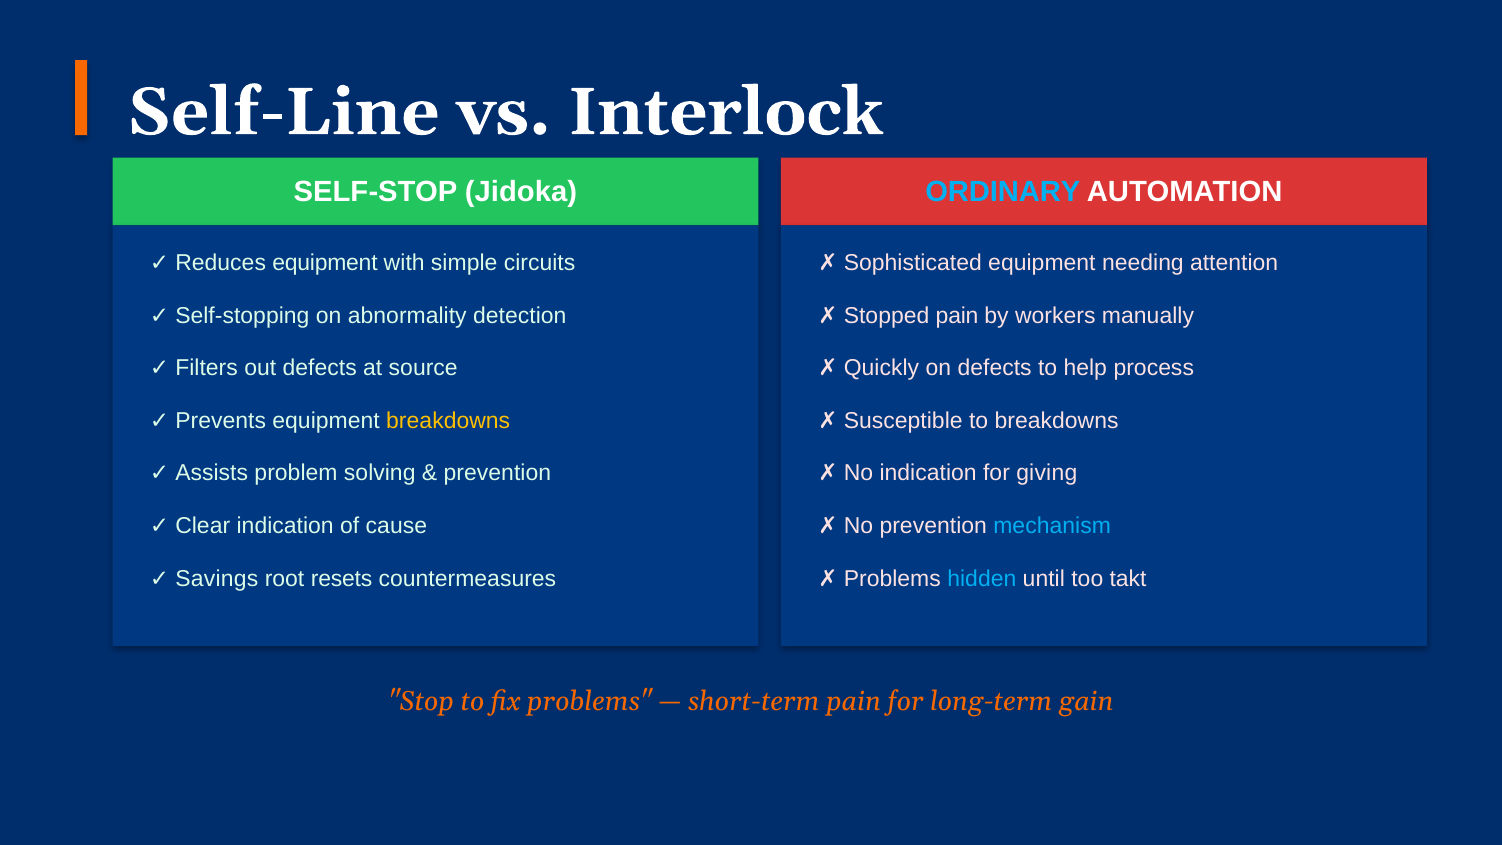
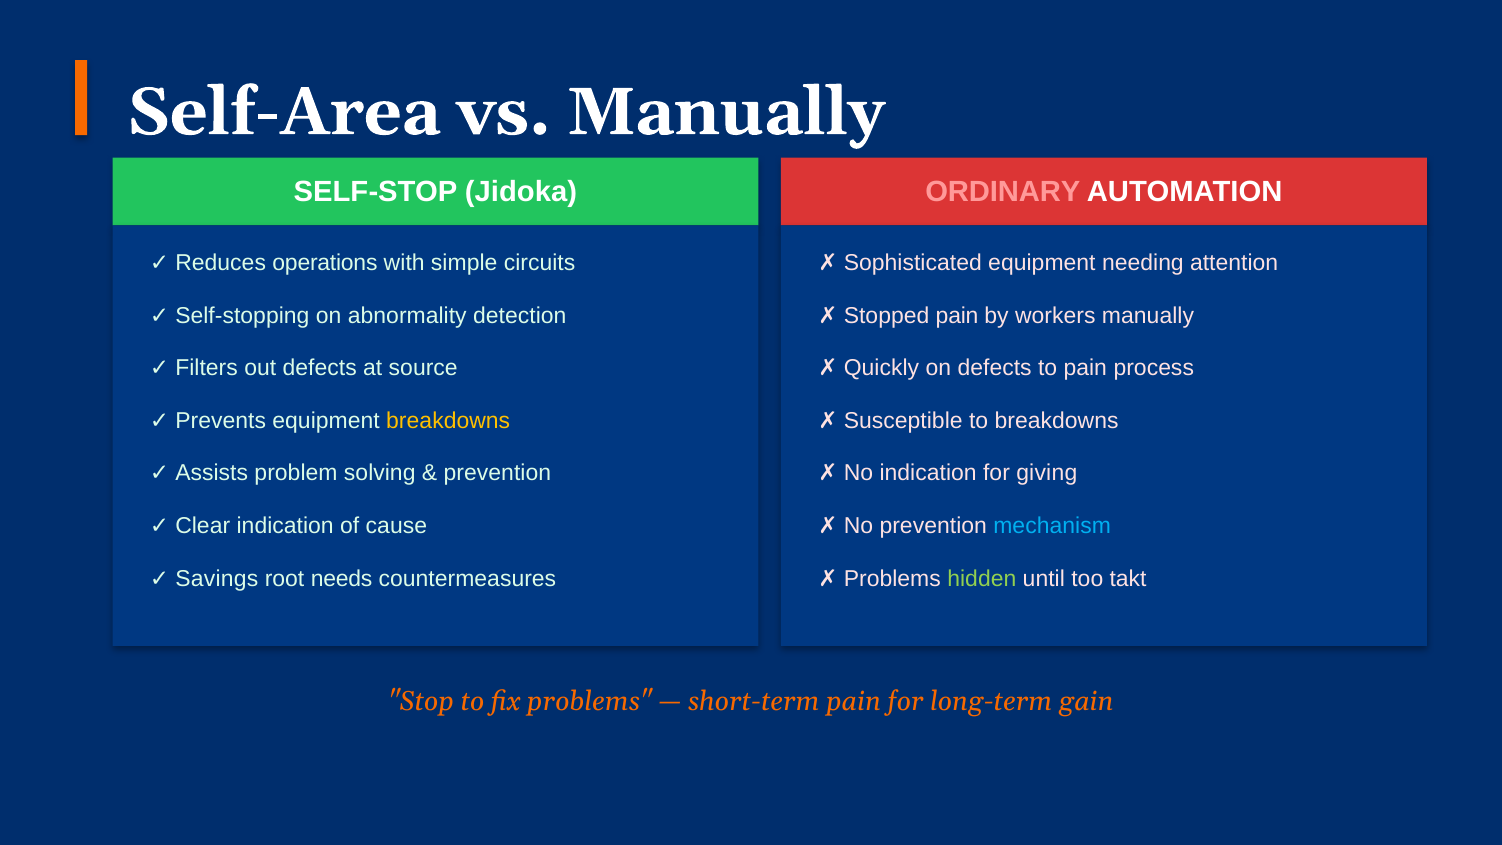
Self-Line: Self-Line -> Self-Area (284, 112)
vs Interlock: Interlock -> Manually (726, 112)
ORDINARY colour: light blue -> pink (1003, 192)
Reduces equipment: equipment -> operations (325, 263)
to help: help -> pain (1085, 368)
resets: resets -> needs (342, 578)
hidden colour: light blue -> light green (982, 578)
